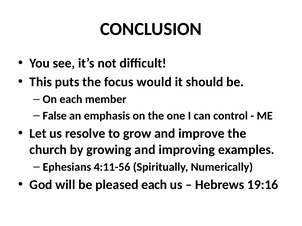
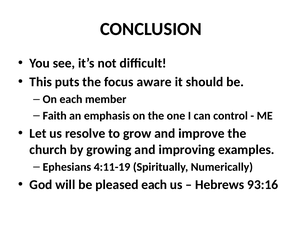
would: would -> aware (154, 82)
False: False -> Faith (55, 116)
4:11-56: 4:11-56 -> 4:11-19 (112, 167)
19:16: 19:16 -> 93:16 (263, 185)
